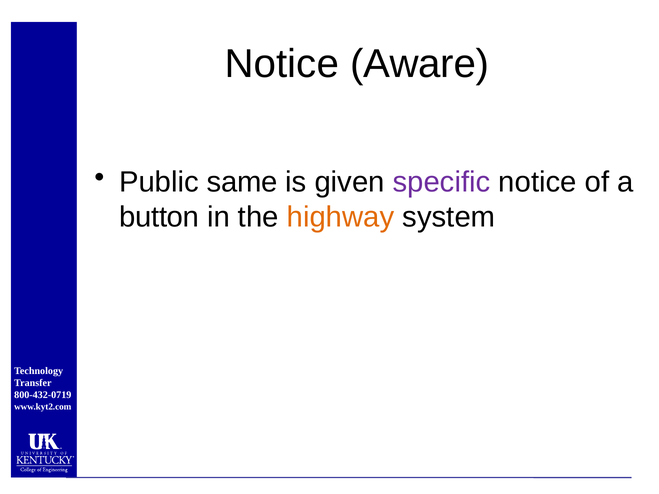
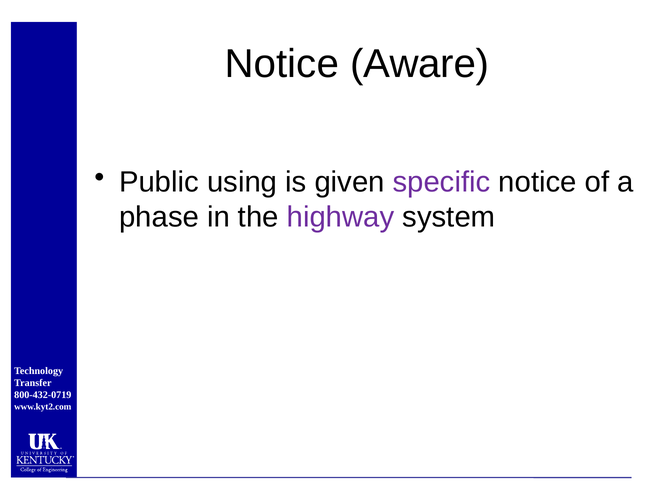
same: same -> using (242, 182)
button: button -> phase (159, 217)
highway colour: orange -> purple (341, 217)
